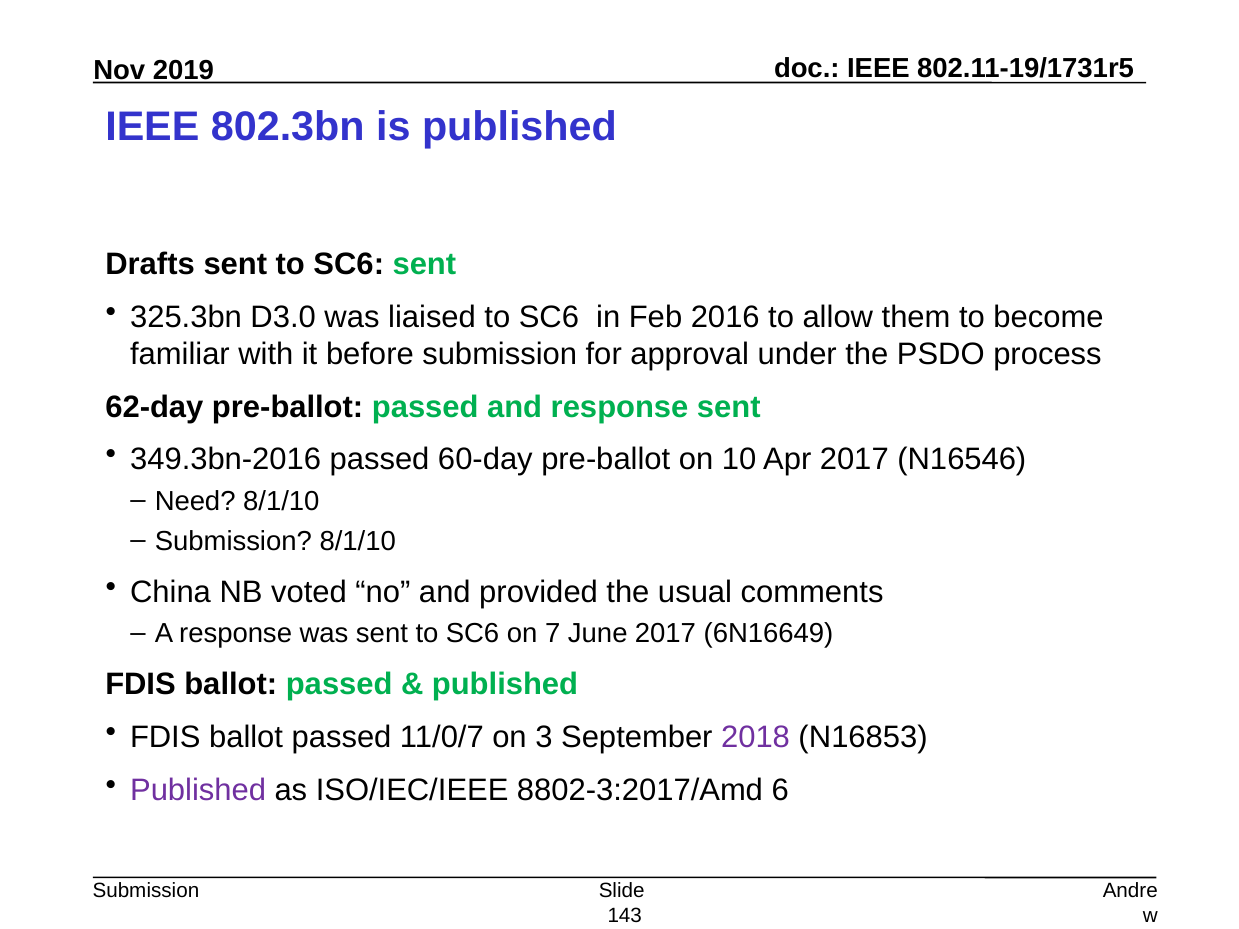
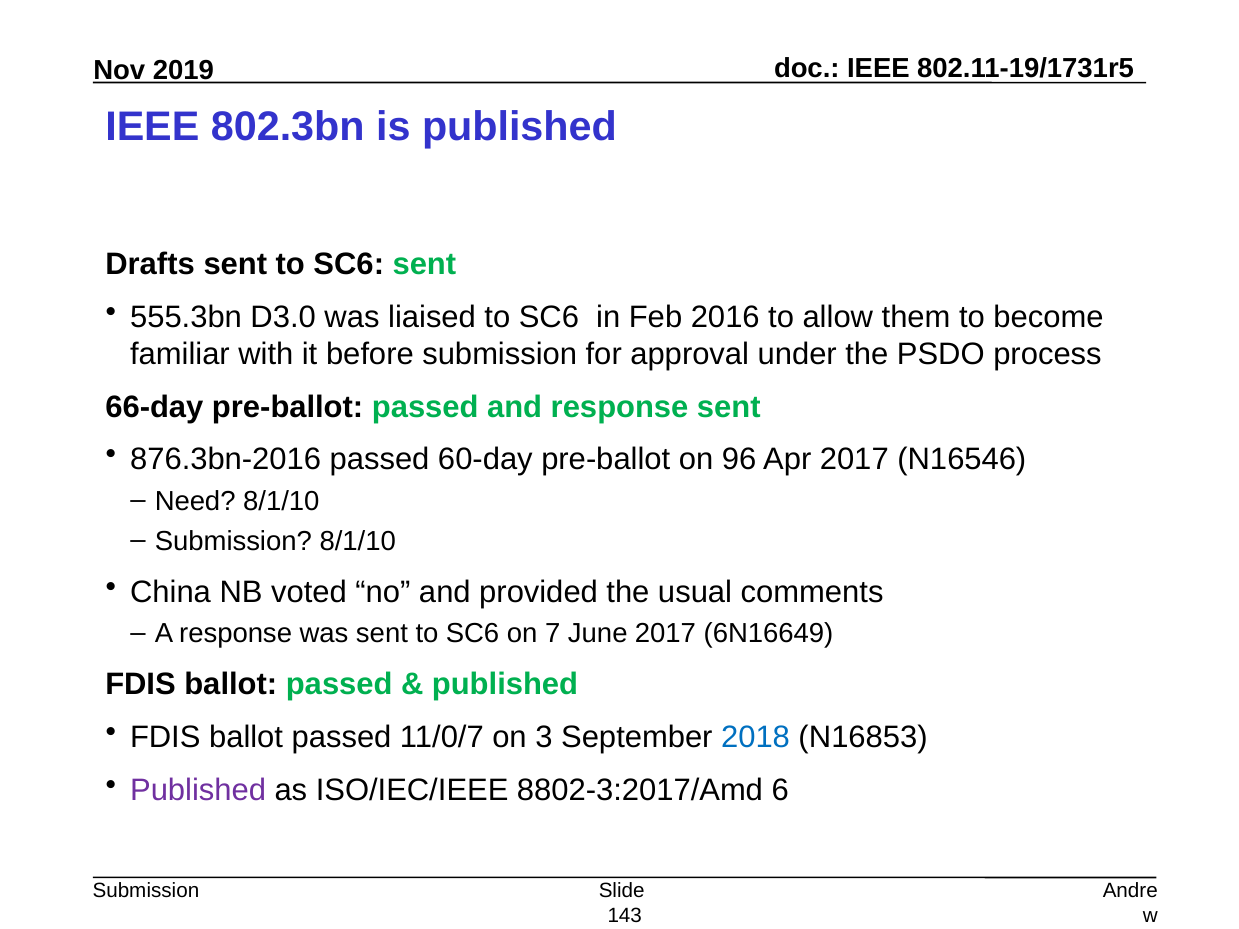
325.3bn: 325.3bn -> 555.3bn (186, 317)
62-day: 62-day -> 66-day (154, 407)
349.3bn-2016: 349.3bn-2016 -> 876.3bn-2016 (226, 460)
10: 10 -> 96 (739, 460)
2018 colour: purple -> blue (756, 737)
